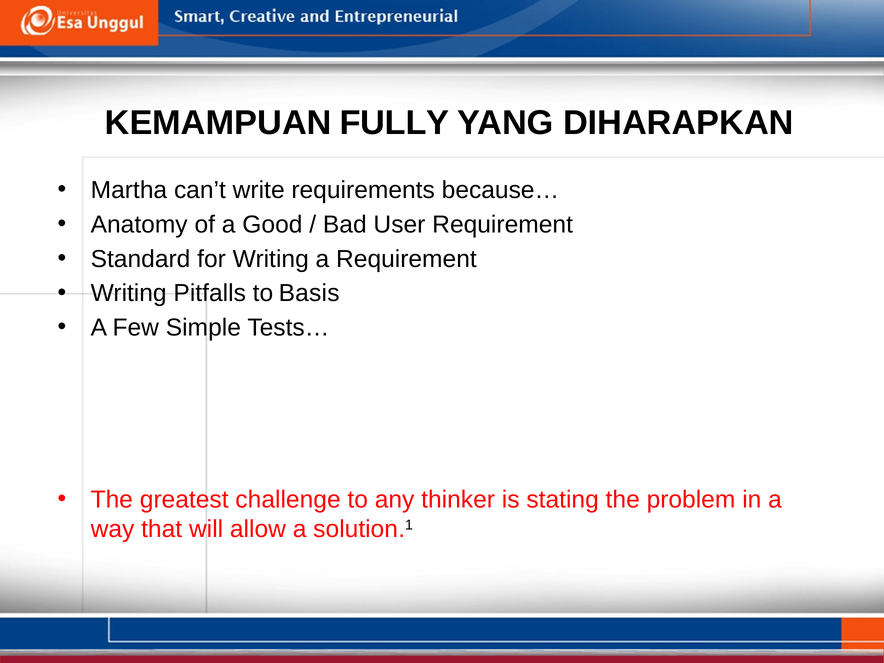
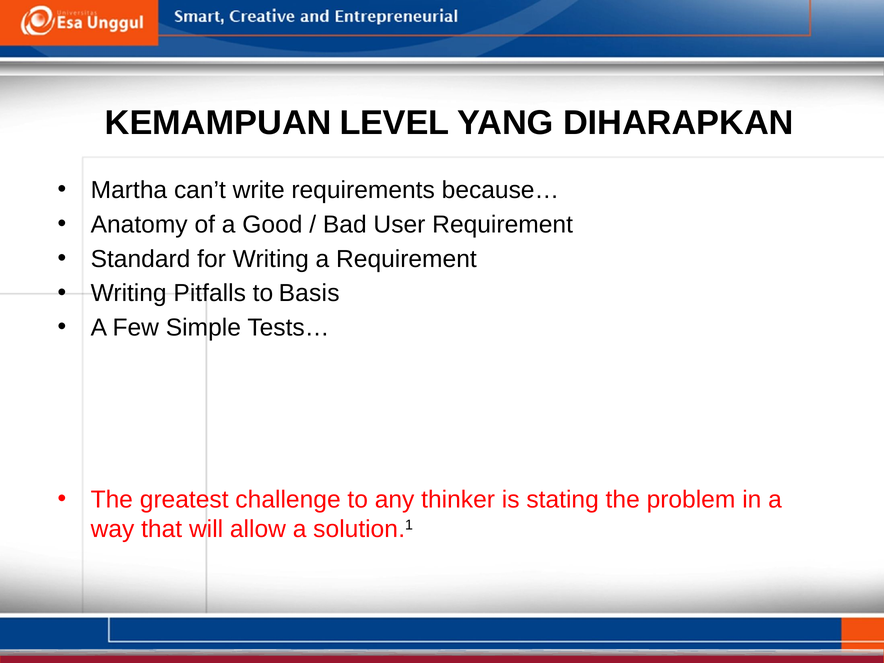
FULLY: FULLY -> LEVEL (394, 123)
